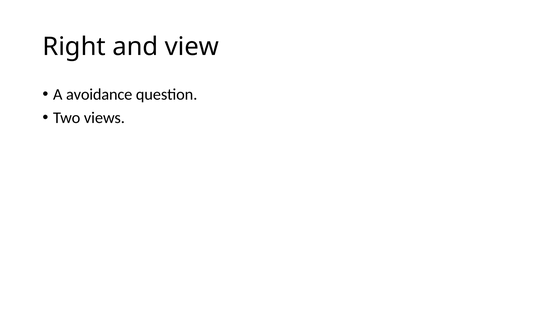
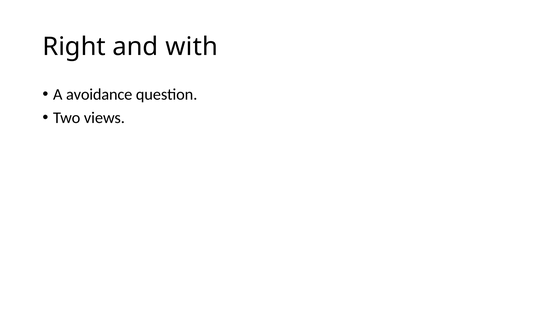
view: view -> with (192, 47)
